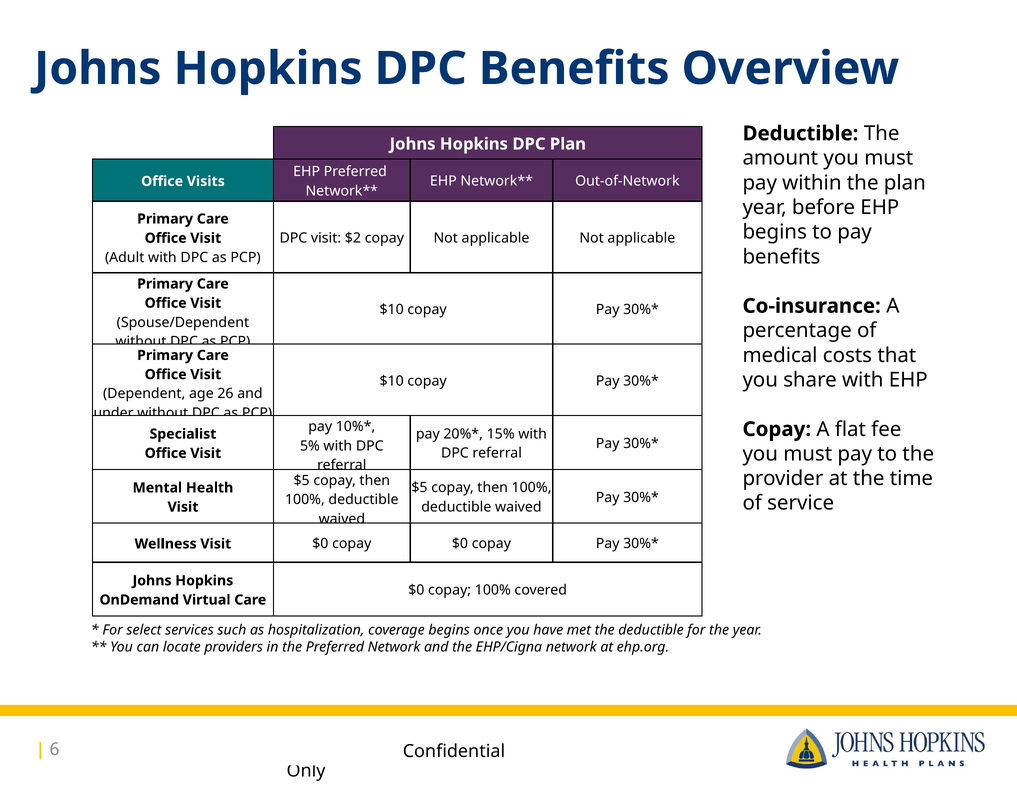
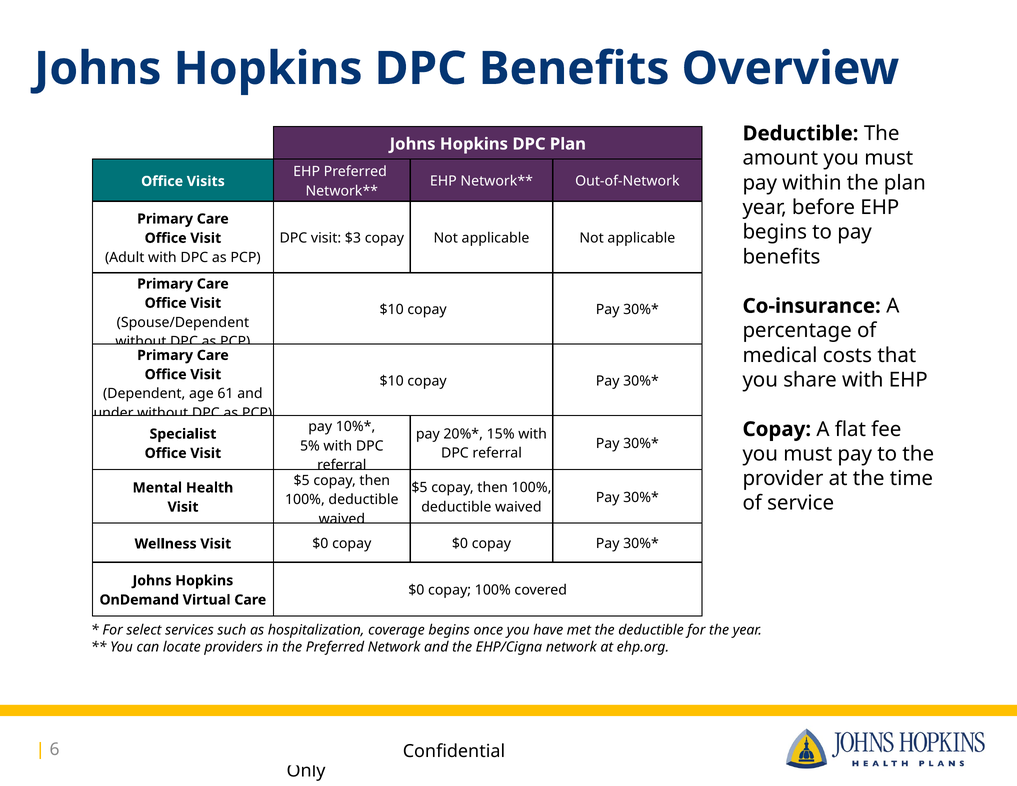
$2: $2 -> $3 (353, 238)
26: 26 -> 61 (225, 394)
